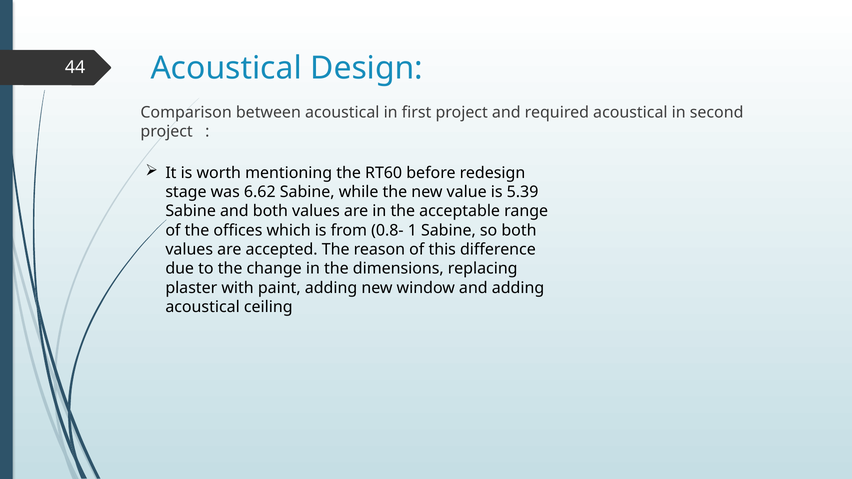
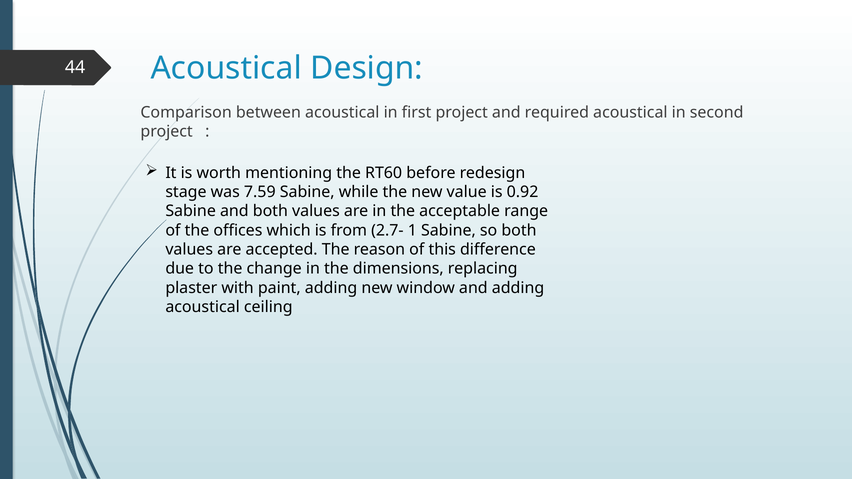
6.62: 6.62 -> 7.59 (260, 192)
5.39: 5.39 -> 0.92 (523, 192)
0.8-: 0.8- -> 2.7- (387, 231)
